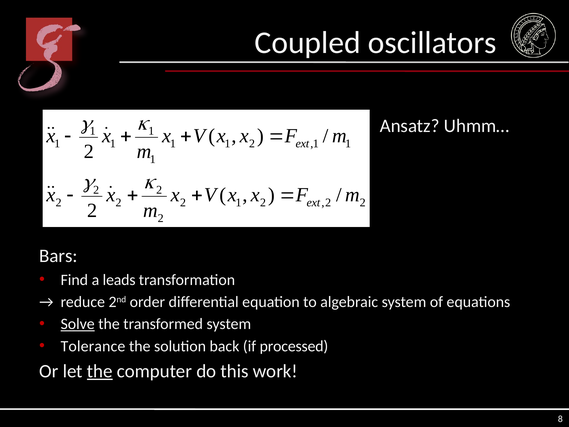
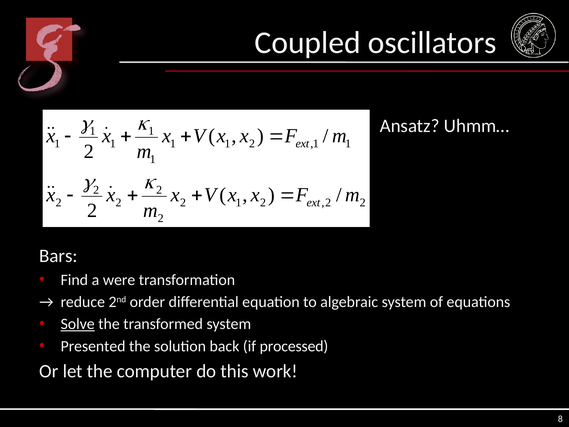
leads: leads -> were (119, 280)
Tolerance: Tolerance -> Presented (93, 346)
the underline: present -> none (100, 371)
